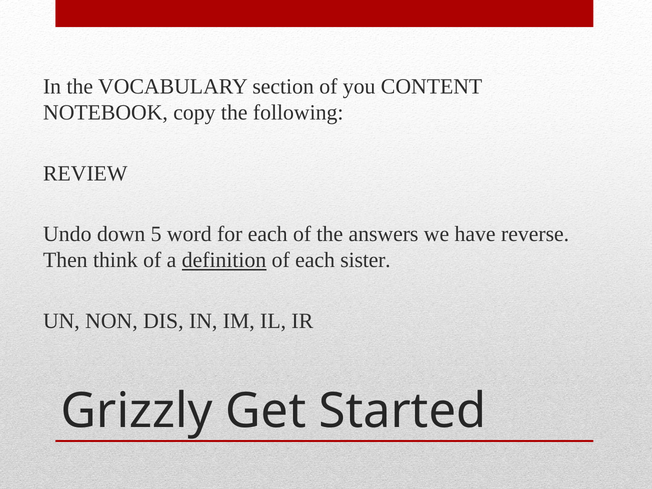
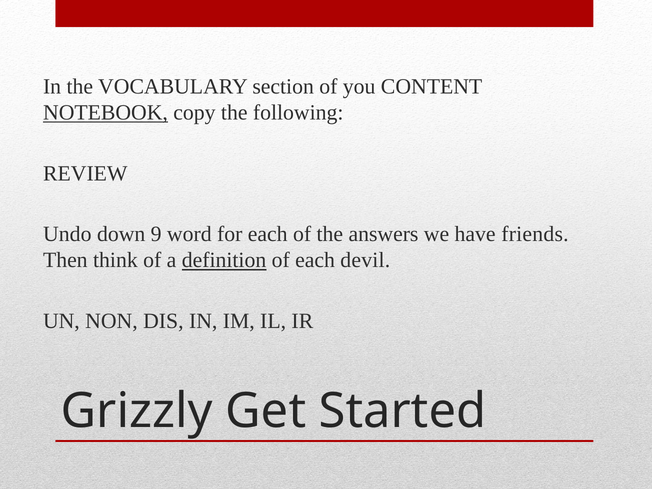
NOTEBOOK underline: none -> present (105, 113)
5: 5 -> 9 (156, 234)
reverse: reverse -> friends (535, 234)
sister: sister -> devil (365, 260)
